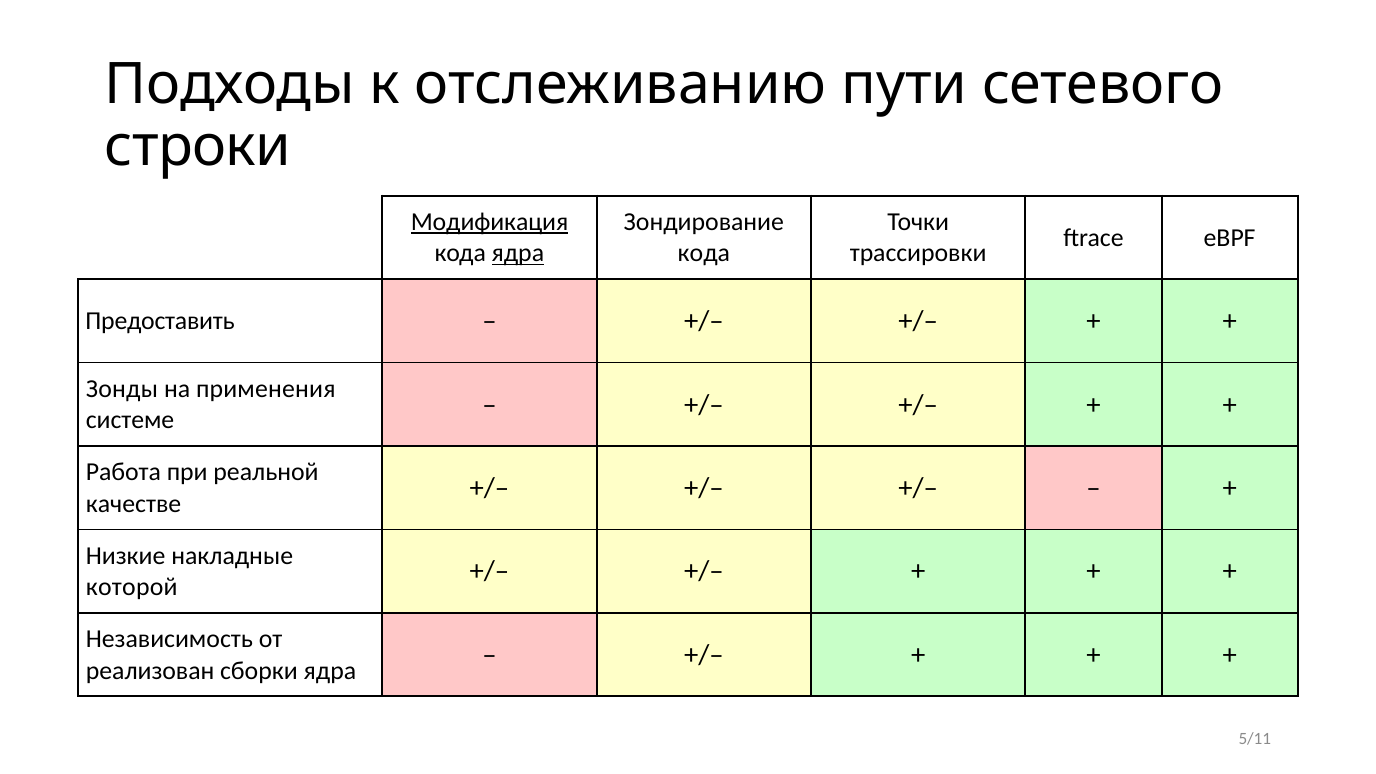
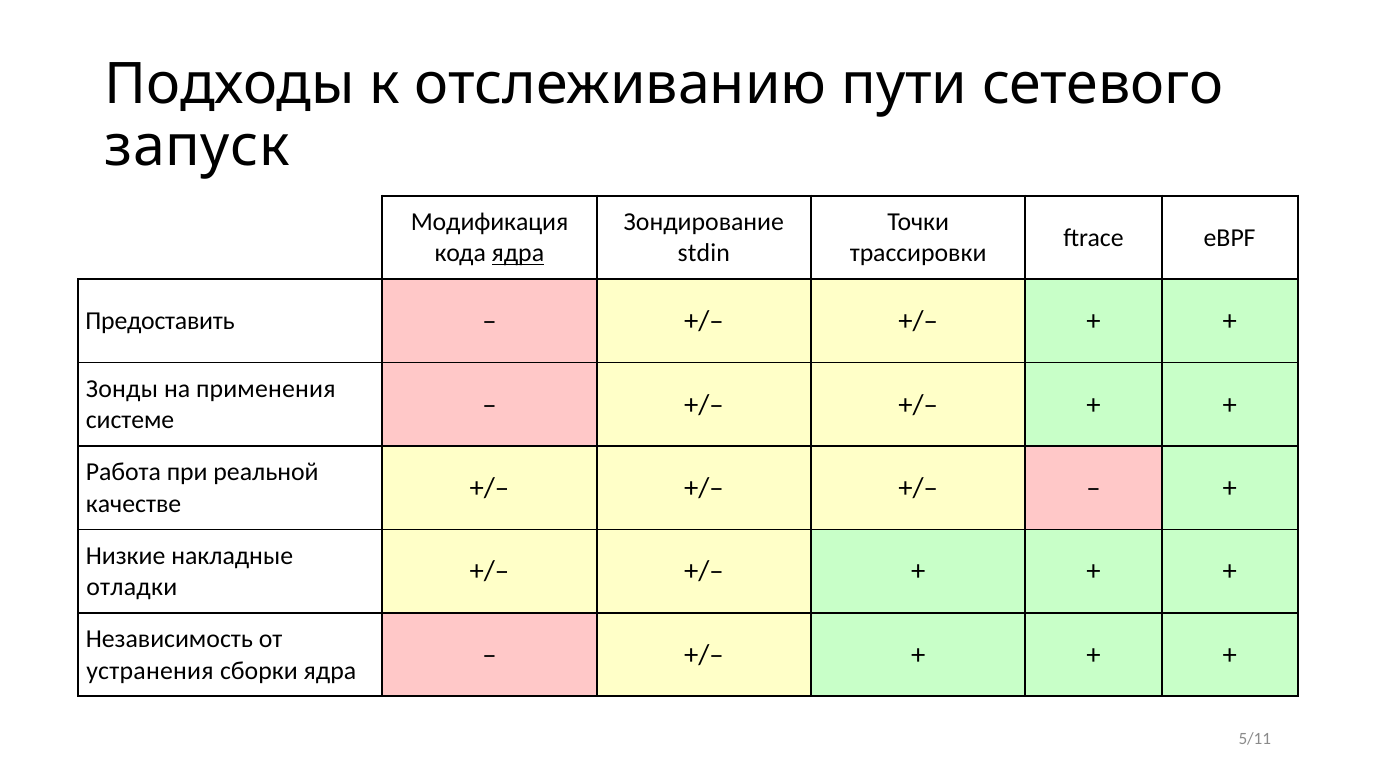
строки: строки -> запуск (197, 147)
Модификация underline: present -> none (490, 222)
кода: кода -> stdin (704, 253)
которой: которой -> отладки (132, 587)
реализован: реализован -> устранения (150, 671)
